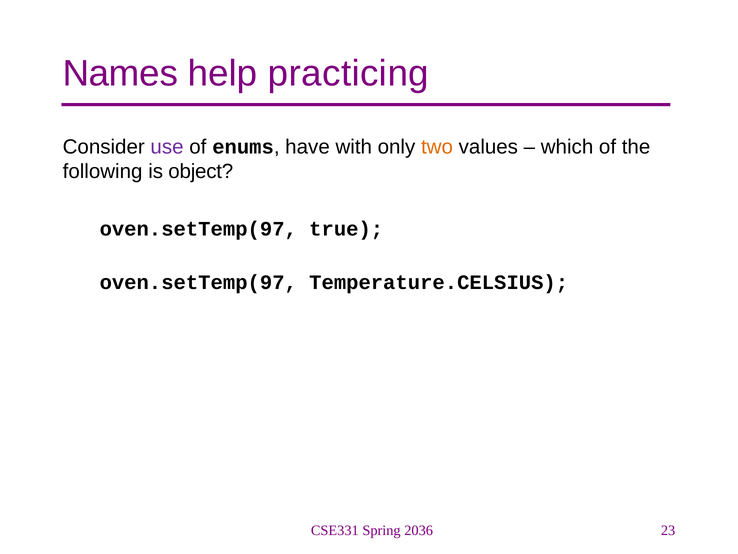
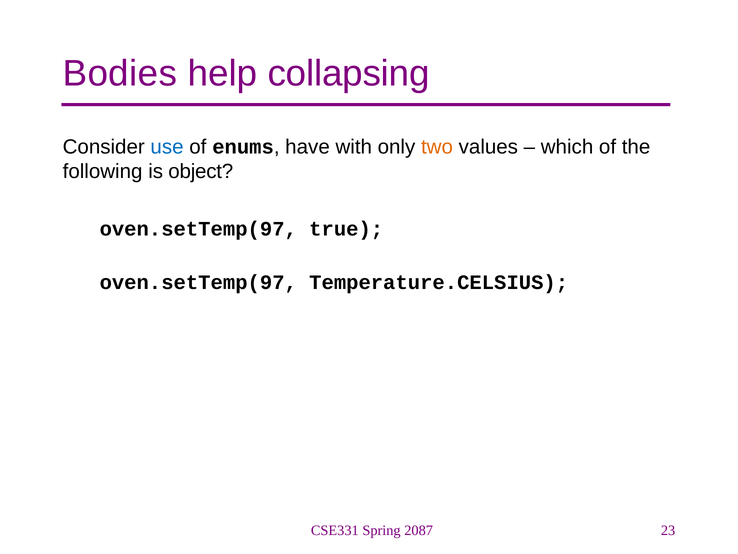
Names: Names -> Bodies (120, 73)
practicing: practicing -> collapsing (349, 73)
use colour: purple -> blue (167, 147)
2036: 2036 -> 2087 (419, 530)
